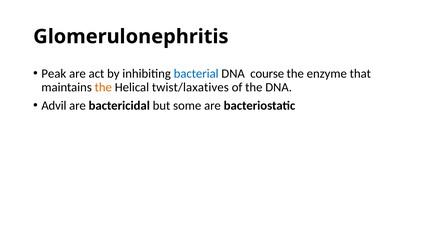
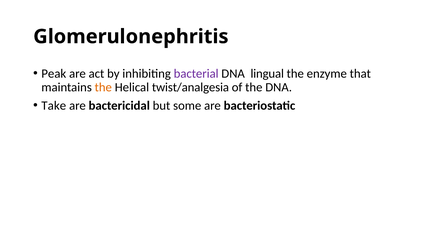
bacterial colour: blue -> purple (196, 74)
course: course -> lingual (267, 74)
twist/laxatives: twist/laxatives -> twist/analgesia (190, 87)
Advil: Advil -> Take (54, 106)
